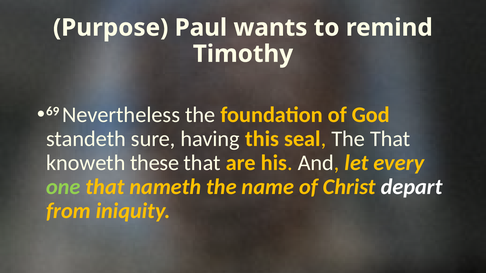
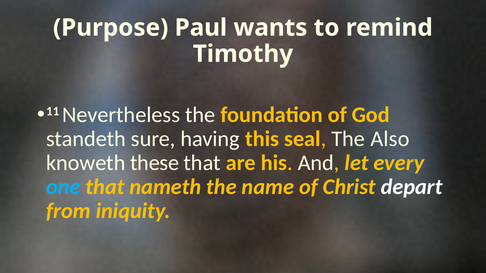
69: 69 -> 11 (53, 111)
The That: That -> Also (390, 139)
one colour: light green -> light blue (63, 187)
